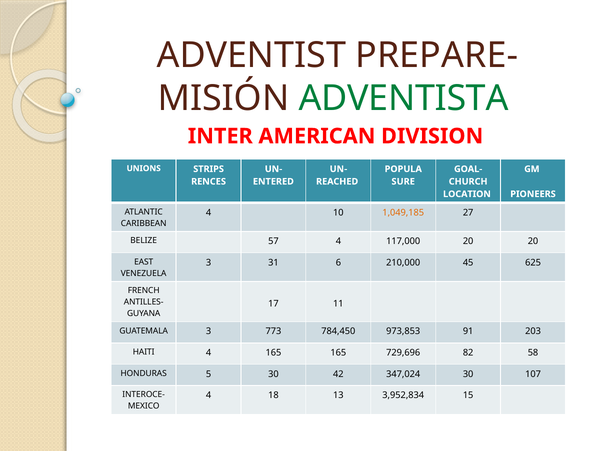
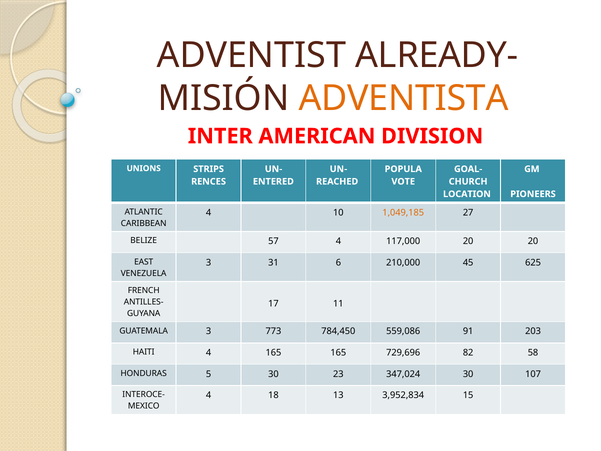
PREPARE-: PREPARE- -> ALREADY- (437, 55)
ADVENTISTA colour: green -> orange (404, 98)
SURE: SURE -> VOTE (403, 181)
973,853: 973,853 -> 559,086 (403, 331)
42: 42 -> 23 (338, 374)
